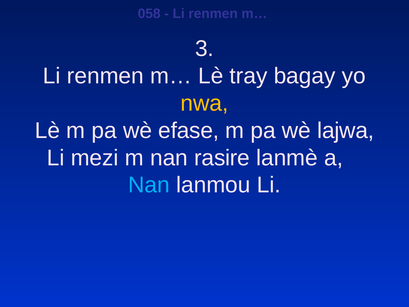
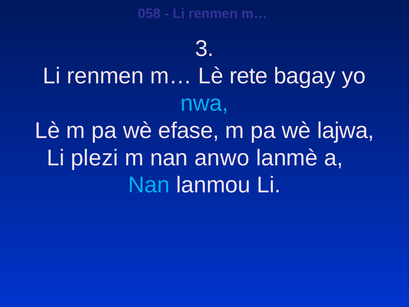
tray: tray -> rete (249, 76)
nwa colour: yellow -> light blue (204, 103)
mezi: mezi -> plezi (95, 158)
rasire: rasire -> anwo (222, 158)
